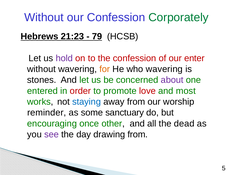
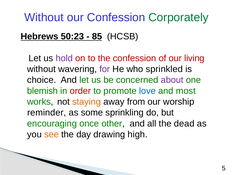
21:23: 21:23 -> 50:23 (72, 36)
79: 79 -> 85 (97, 36)
enter: enter -> living (194, 58)
for colour: orange -> purple (105, 69)
who wavering: wavering -> sprinkled (164, 69)
stones: stones -> choice (42, 80)
entered: entered -> blemish (42, 91)
love colour: red -> blue (147, 91)
staying colour: blue -> orange (87, 102)
sanctuary: sanctuary -> sprinkling (125, 112)
see colour: purple -> orange (51, 134)
drawing from: from -> high (138, 134)
